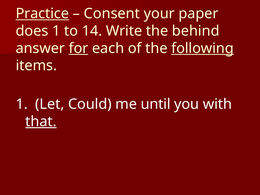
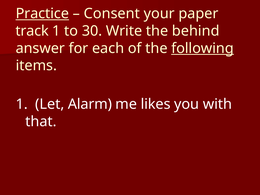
does: does -> track (32, 31)
14: 14 -> 30 (92, 31)
for underline: present -> none (78, 48)
Could: Could -> Alarm (90, 104)
until: until -> likes (156, 104)
that underline: present -> none (41, 121)
